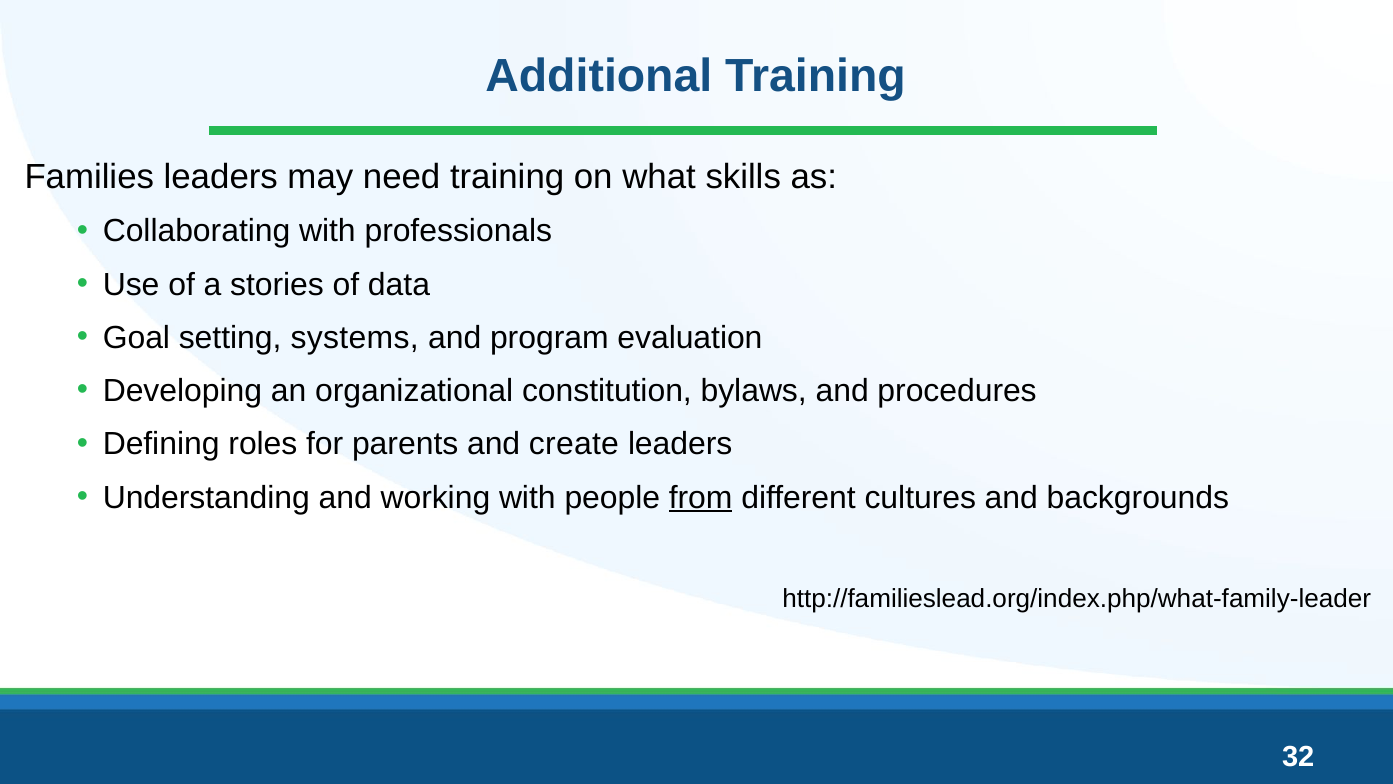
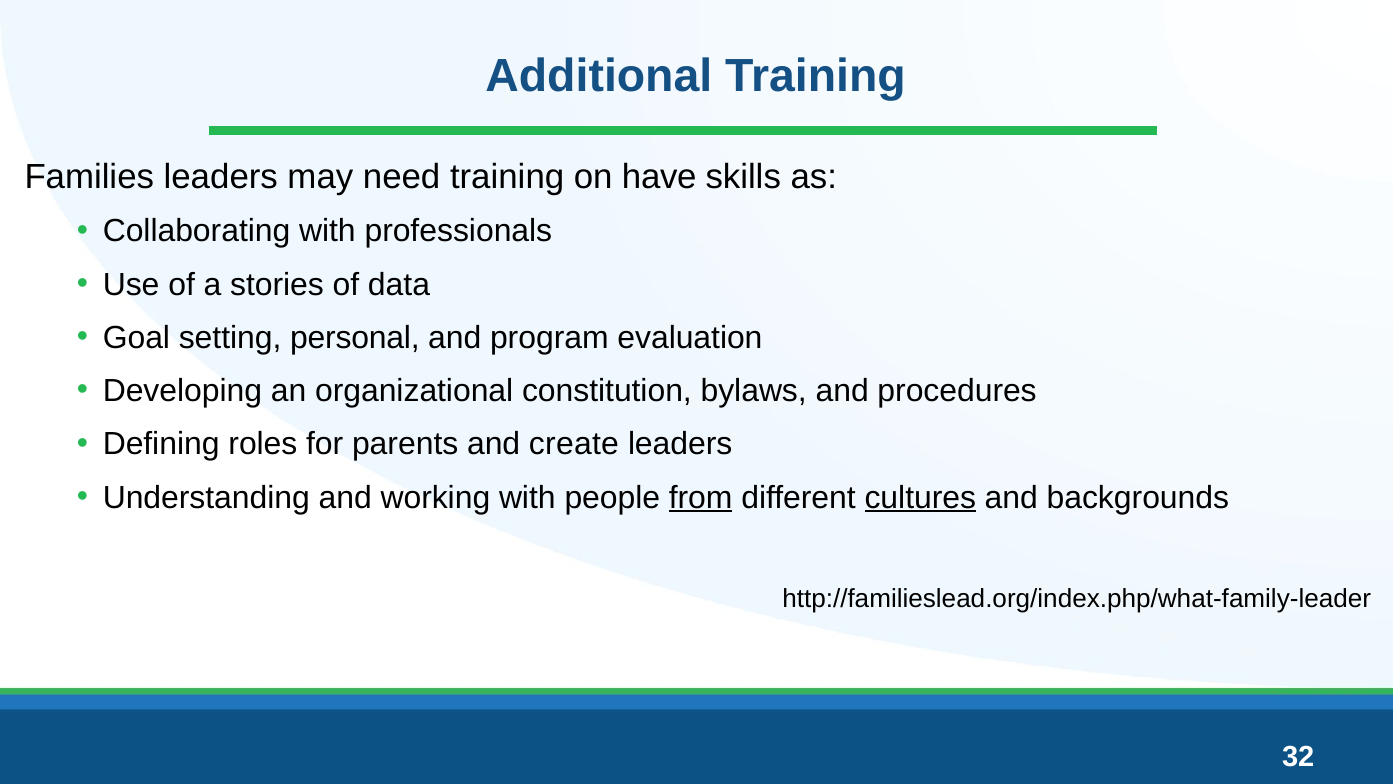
what: what -> have (659, 177)
systems: systems -> personal (355, 338)
cultures underline: none -> present (920, 497)
